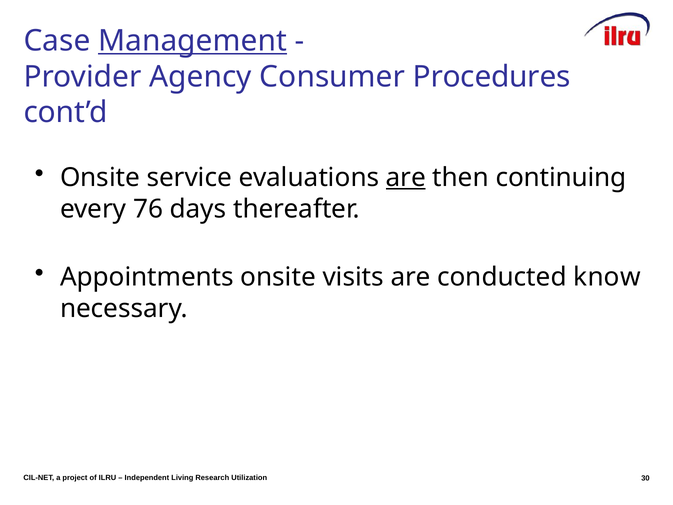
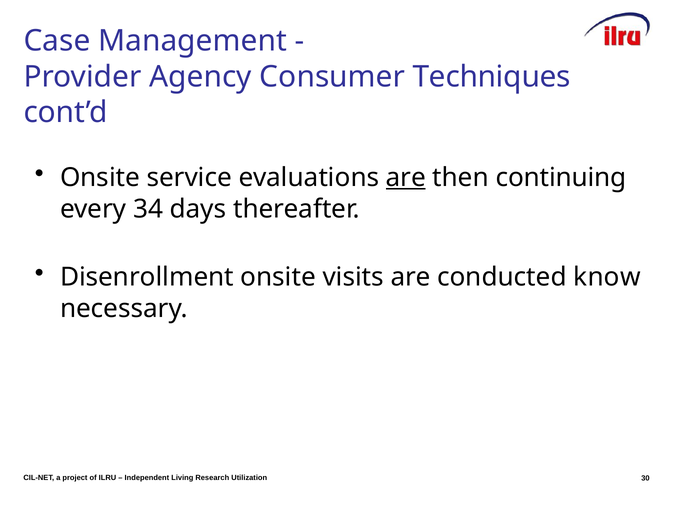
Management underline: present -> none (193, 41)
Procedures: Procedures -> Techniques (492, 77)
76: 76 -> 34 (148, 209)
Appointments: Appointments -> Disenrollment (147, 277)
